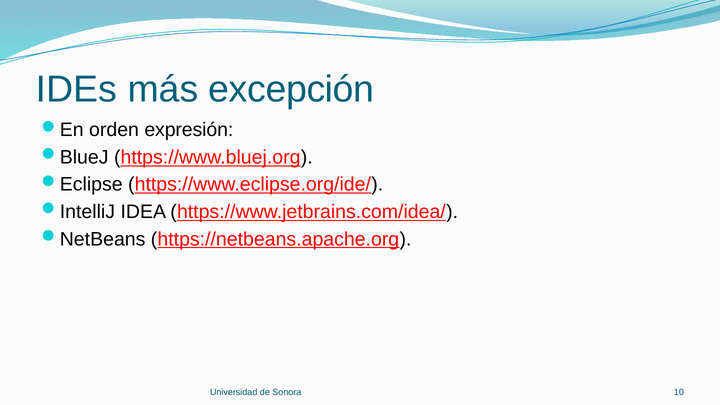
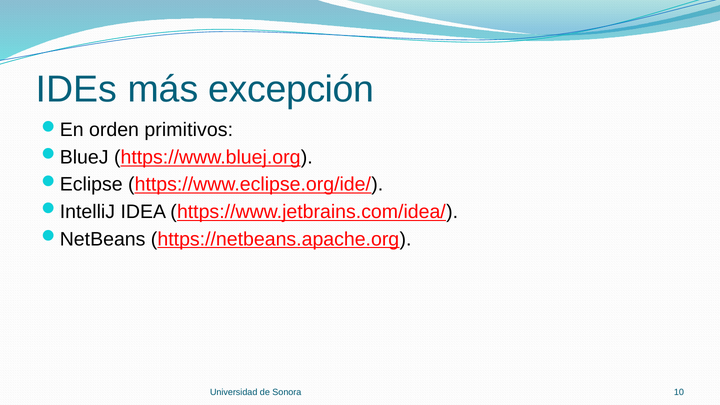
expresión: expresión -> primitivos (189, 130)
